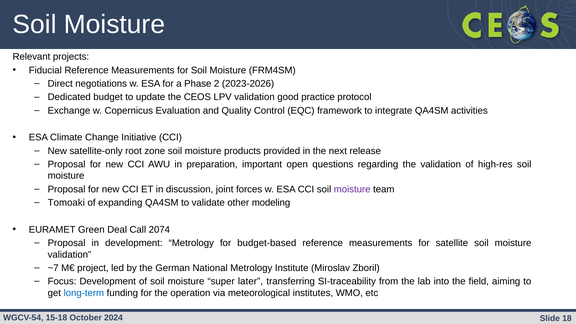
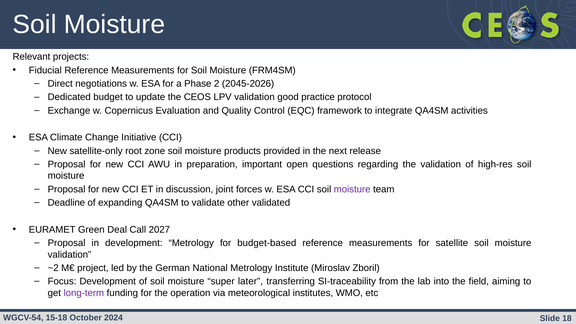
2023-2026: 2023-2026 -> 2045-2026 (248, 84)
Tomoaki: Tomoaki -> Deadline (66, 203)
modeling: modeling -> validated (271, 203)
2074: 2074 -> 2027 (159, 230)
~7: ~7 -> ~2 (53, 268)
long-term colour: blue -> purple (84, 293)
